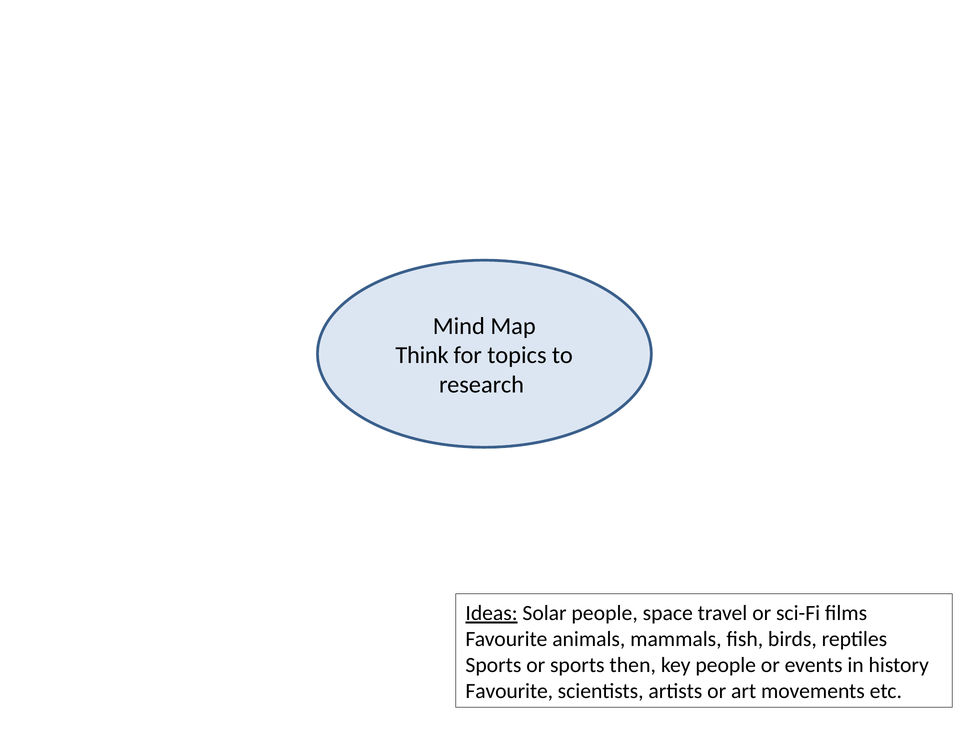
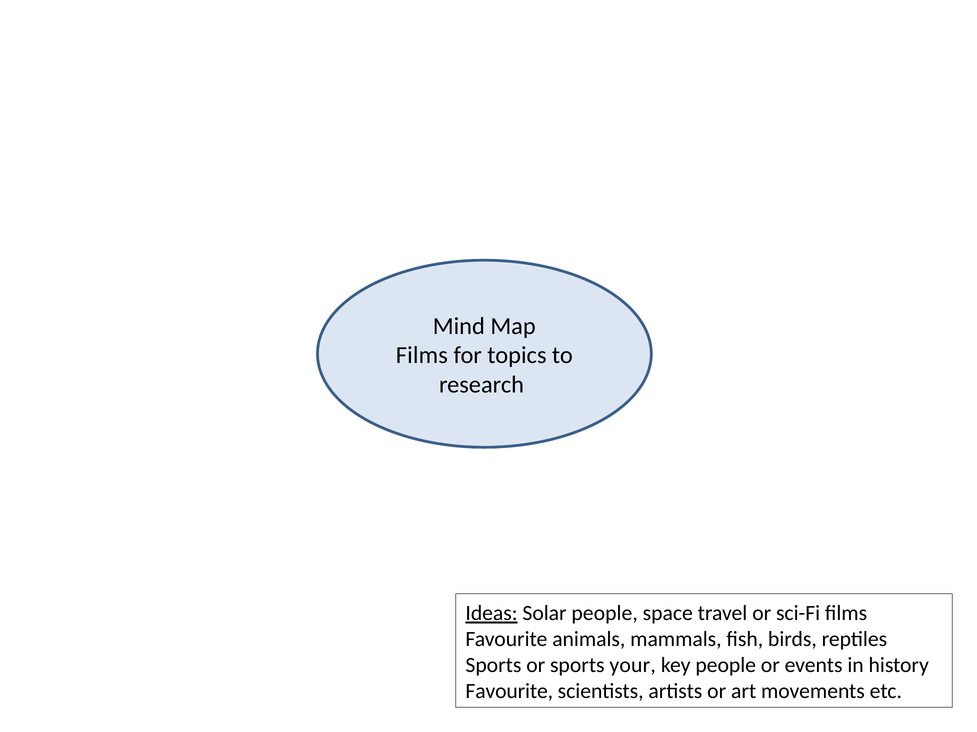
Think: Think -> Films (422, 356)
then: then -> your (633, 666)
